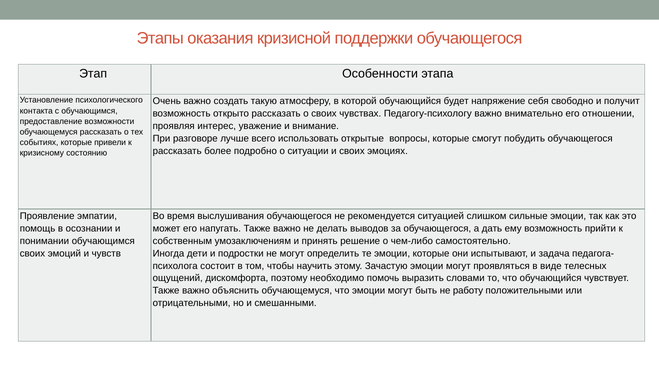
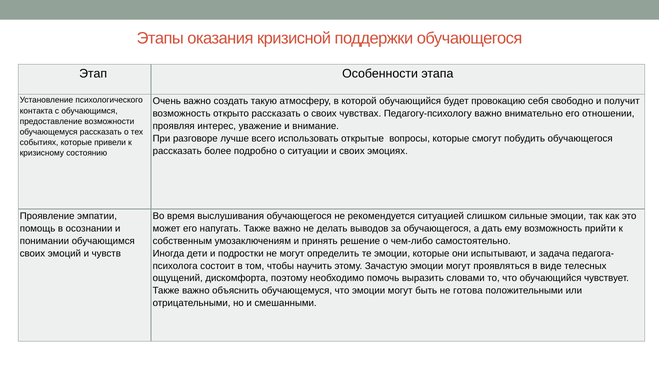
напряжение: напряжение -> провокацию (498, 101)
работу: работу -> готова (468, 290)
